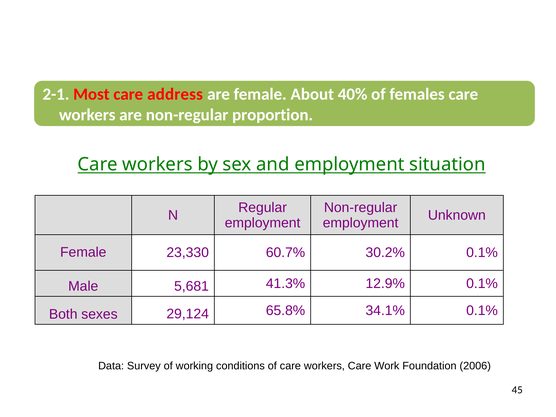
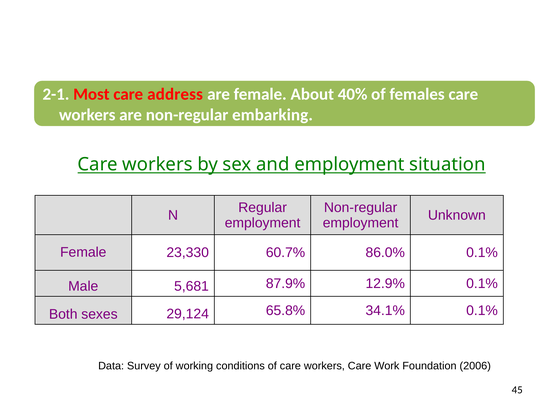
proportion: proportion -> embarking (273, 115)
30.2%: 30.2% -> 86.0% (385, 253)
41.3%: 41.3% -> 87.9% (286, 284)
